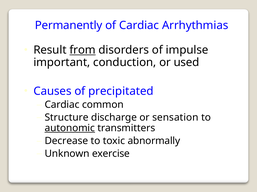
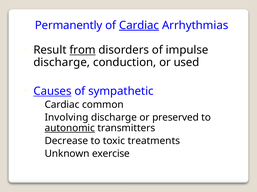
Cardiac underline: none -> present (139, 25)
important: important -> discharge (62, 63)
Causes underline: none -> present (52, 92)
precipitated: precipitated -> sympathetic (121, 92)
Structure: Structure -> Involving (67, 118)
sensation: sensation -> preserved (175, 118)
abnormally: abnormally -> treatments (154, 141)
